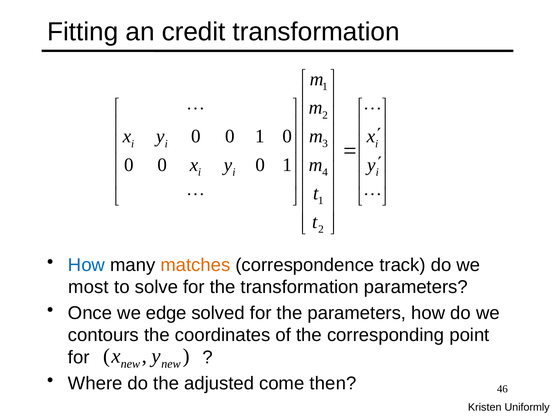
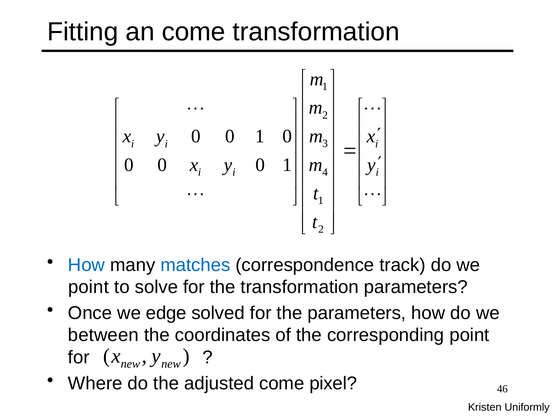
an credit: credit -> come (194, 32)
matches colour: orange -> blue (195, 265)
most: most -> point (88, 287)
contours: contours -> between (103, 335)
then: then -> pixel (333, 384)
